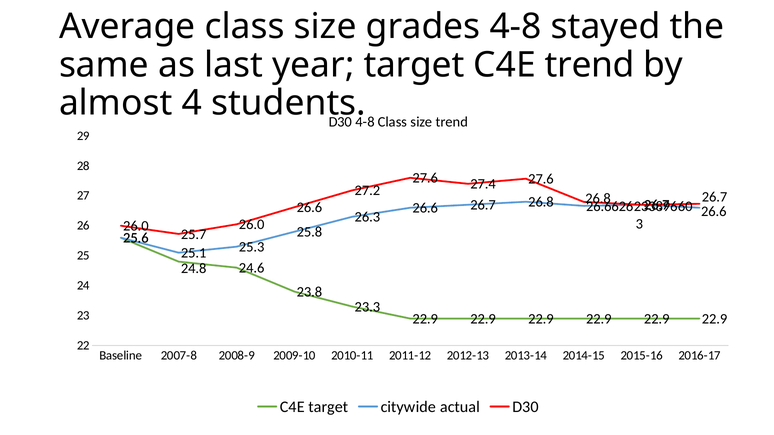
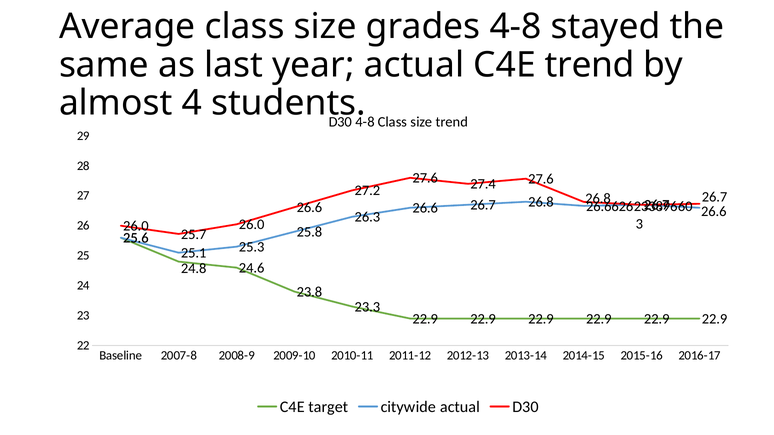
year target: target -> actual (414, 65)
